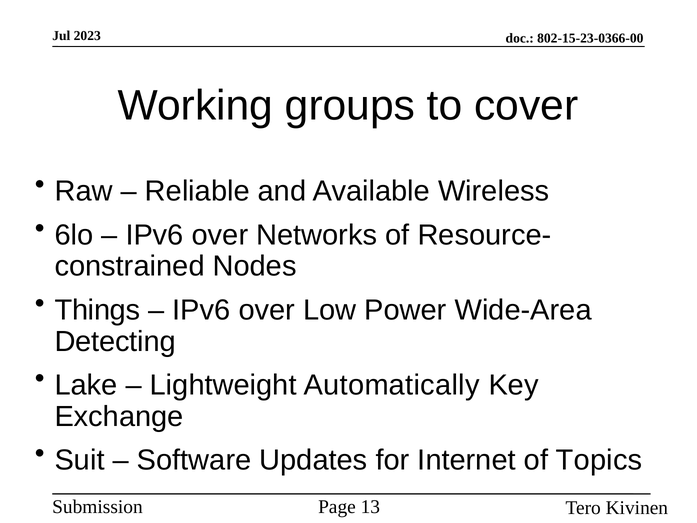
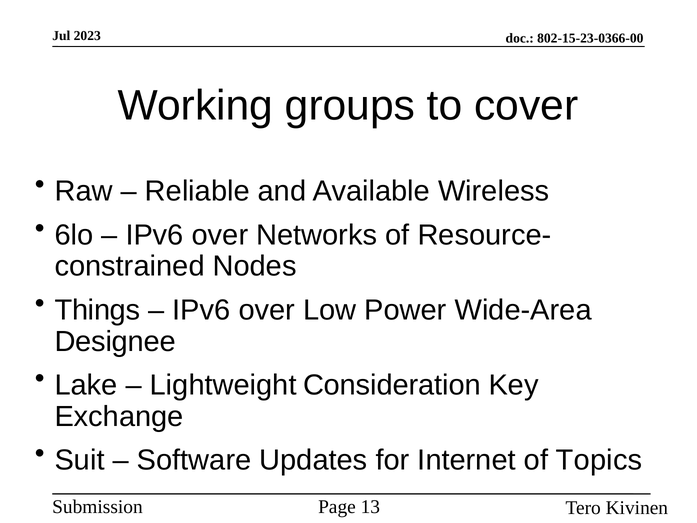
Detecting: Detecting -> Designee (115, 341)
Automatically: Automatically -> Consideration (392, 385)
